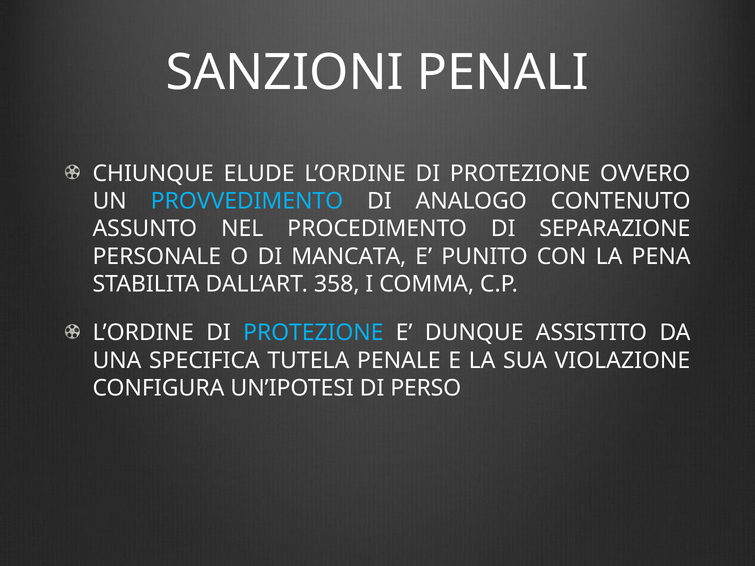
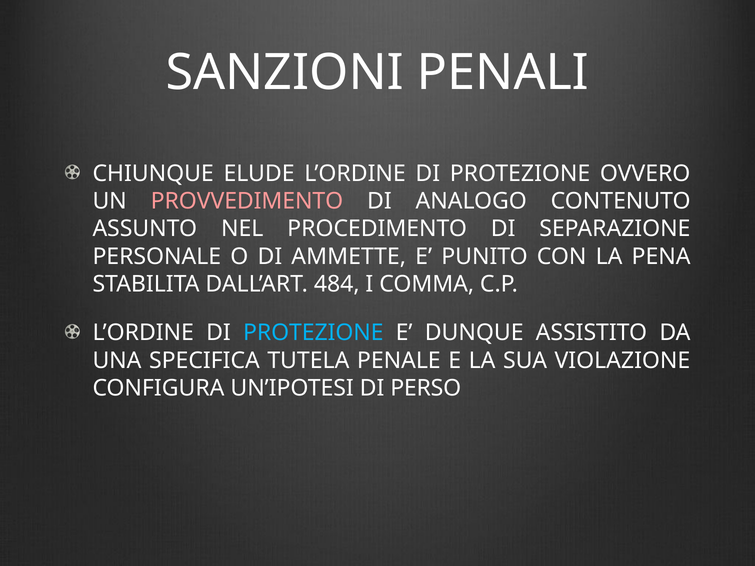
PROVVEDIMENTO colour: light blue -> pink (247, 201)
MANCATA: MANCATA -> AMMETTE (349, 257)
358: 358 -> 484 (337, 284)
